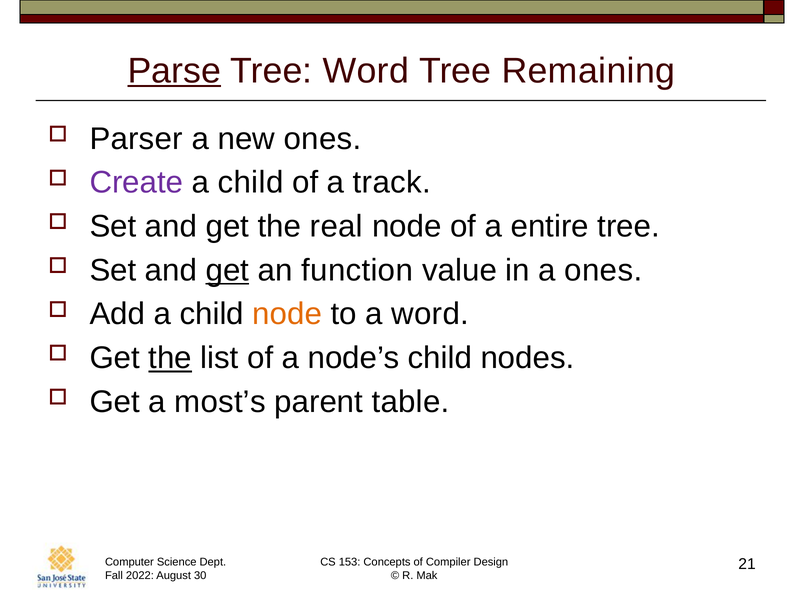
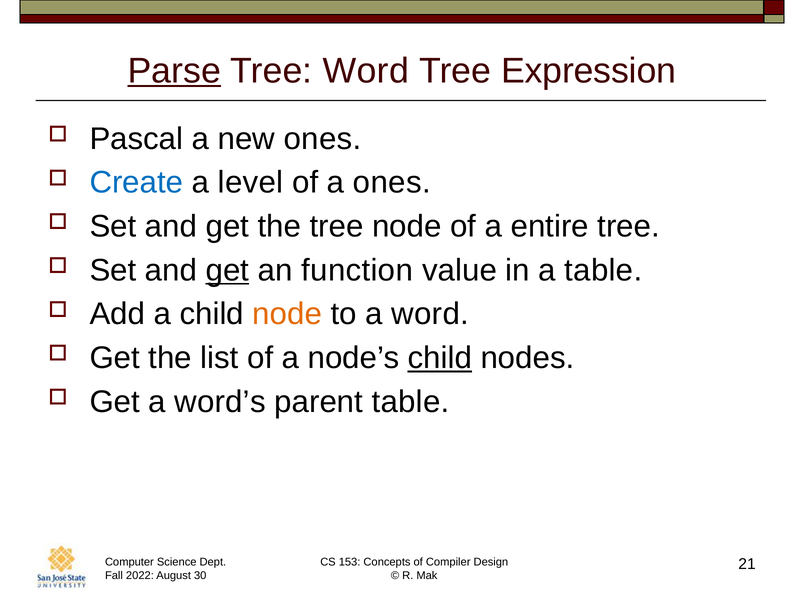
Remaining: Remaining -> Expression (589, 71)
Parser: Parser -> Pascal (136, 139)
Create colour: purple -> blue (136, 183)
child: child -> level (251, 183)
a track: track -> ones (392, 183)
the real: real -> tree (337, 226)
a ones: ones -> table (603, 270)
the underline: present -> none (170, 358)
child underline: none -> present (440, 358)
most’s: most’s -> word’s (220, 402)
